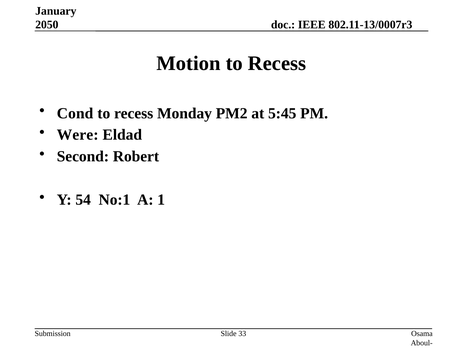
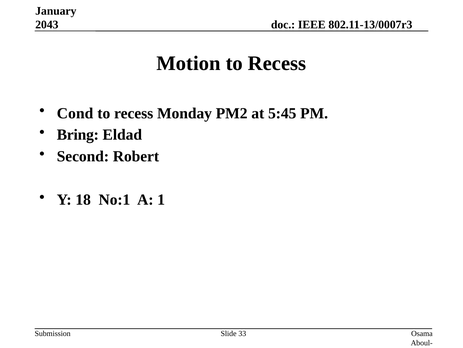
2050: 2050 -> 2043 (47, 25)
Were: Were -> Bring (78, 135)
54: 54 -> 18 (83, 199)
